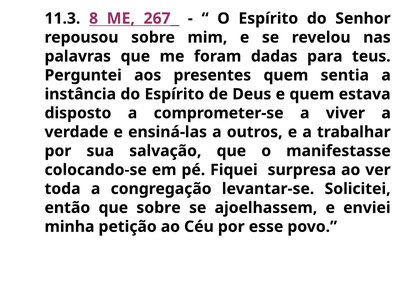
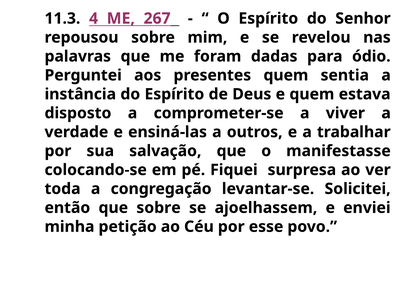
8: 8 -> 4 (94, 18)
teus: teus -> ódio (371, 56)
